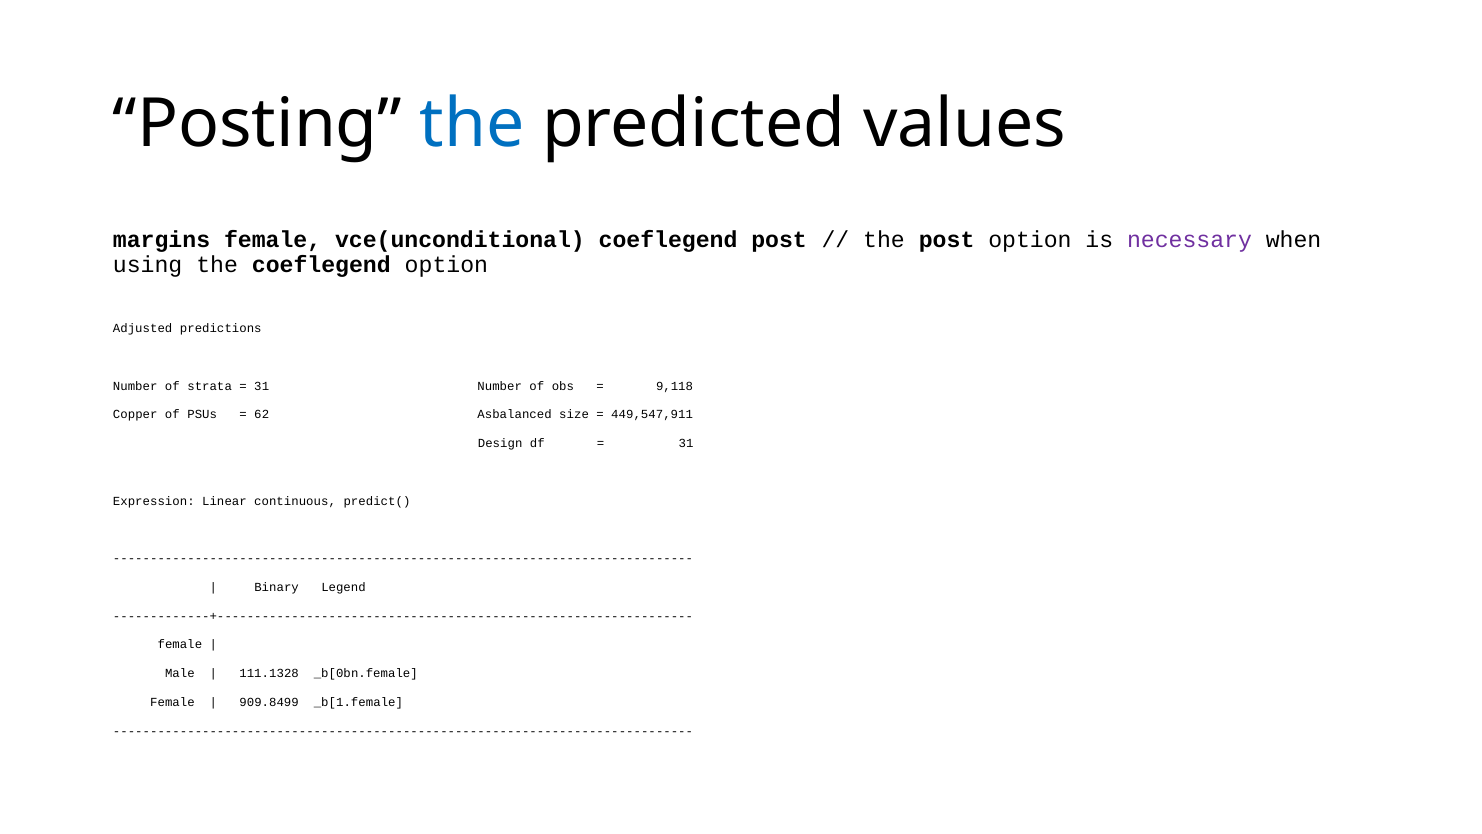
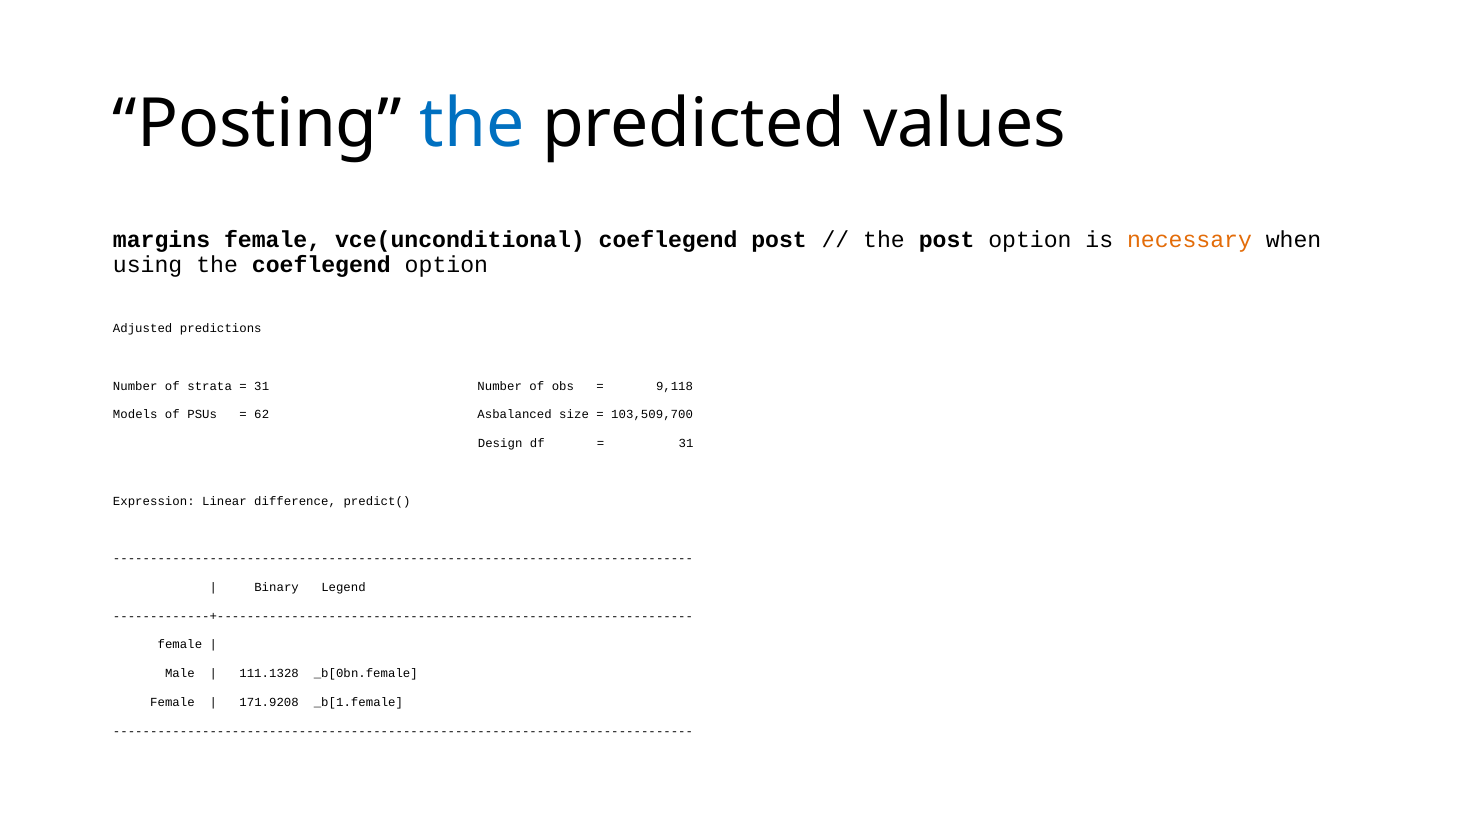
necessary colour: purple -> orange (1190, 240)
Copper: Copper -> Models (135, 415)
449,547,911: 449,547,911 -> 103,509,700 (652, 415)
continuous: continuous -> difference (295, 501)
909.8499: 909.8499 -> 171.9208 (269, 702)
